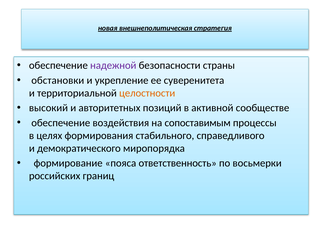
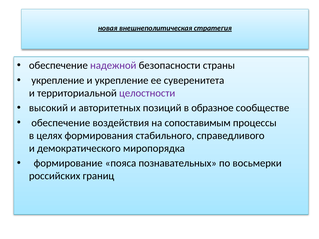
обстановки: обстановки -> укрепление (58, 80)
целостности colour: orange -> purple (147, 93)
активной: активной -> образное (212, 108)
ответственность: ответственность -> познавательных (178, 163)
